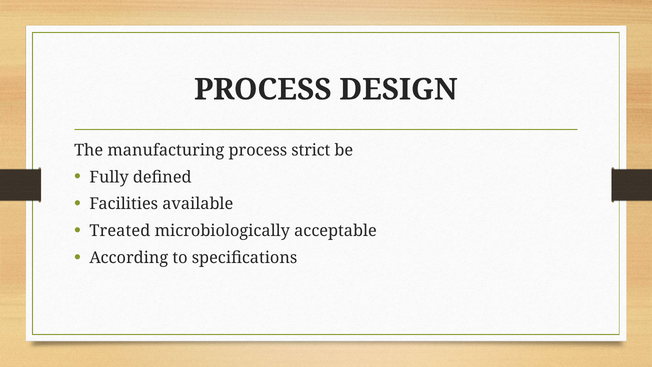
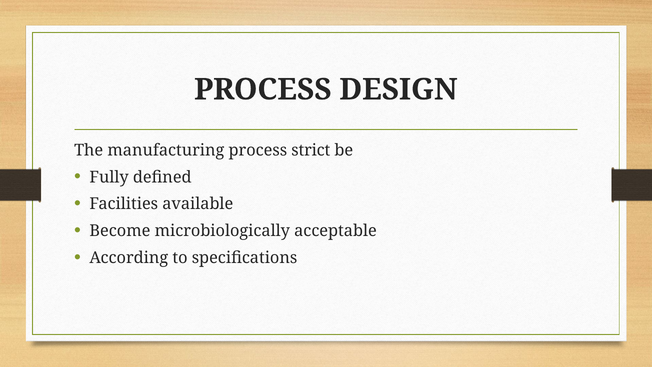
Treated: Treated -> Become (120, 231)
